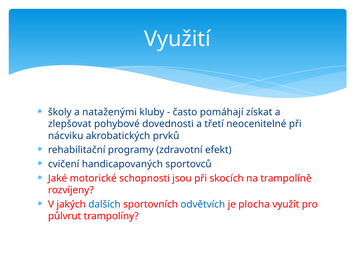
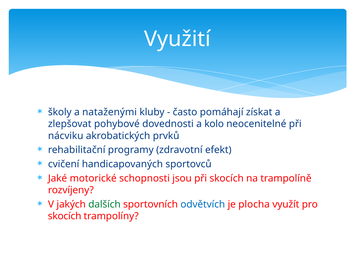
třetí: třetí -> kolo (214, 124)
dalších colour: blue -> green (104, 205)
půlvrut: půlvrut -> skocích (65, 216)
